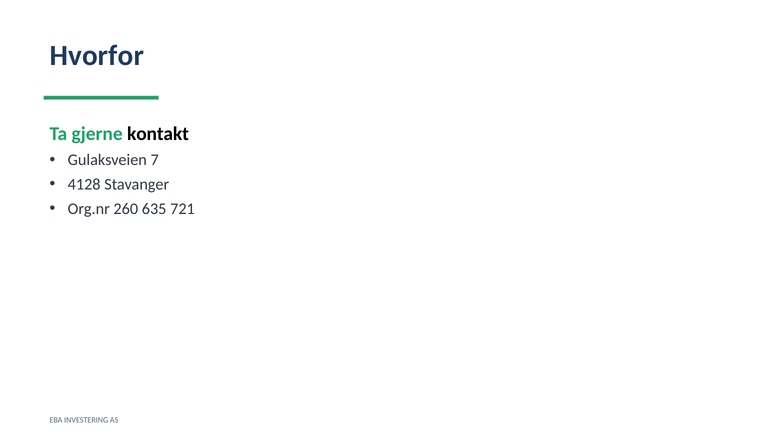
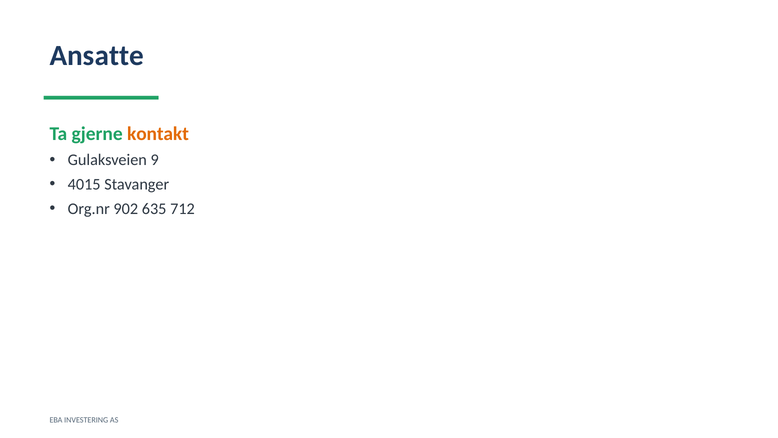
Hvorfor: Hvorfor -> Ansatte (97, 56)
kontakt colour: black -> orange (158, 134)
7: 7 -> 9 (155, 160)
4128: 4128 -> 4015 (84, 184)
260: 260 -> 902 (126, 209)
721: 721 -> 712 (182, 209)
